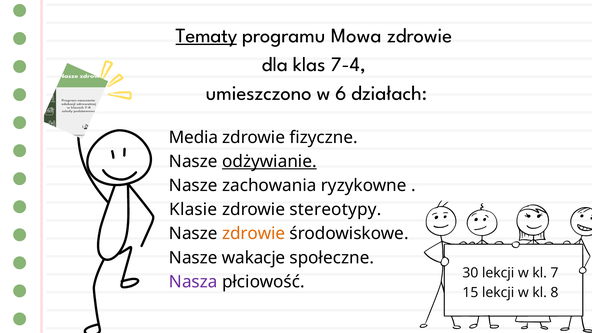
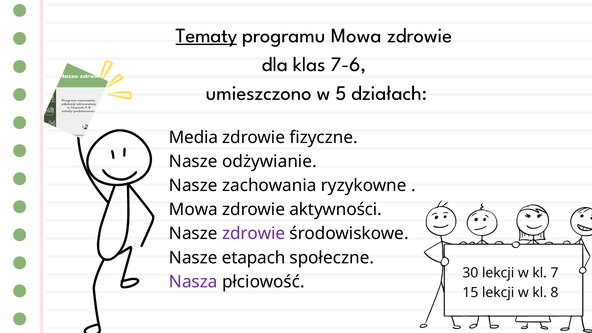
7-4: 7-4 -> 7-6 (348, 64)
6: 6 -> 5 (341, 93)
odżywianie underline: present -> none (269, 162)
Klasie: Klasie -> Mowa (193, 210)
stereotypy: stereotypy -> aktywności (336, 210)
zdrowie colour: orange -> purple (254, 234)
wakacje: wakacje -> etapach (254, 258)
